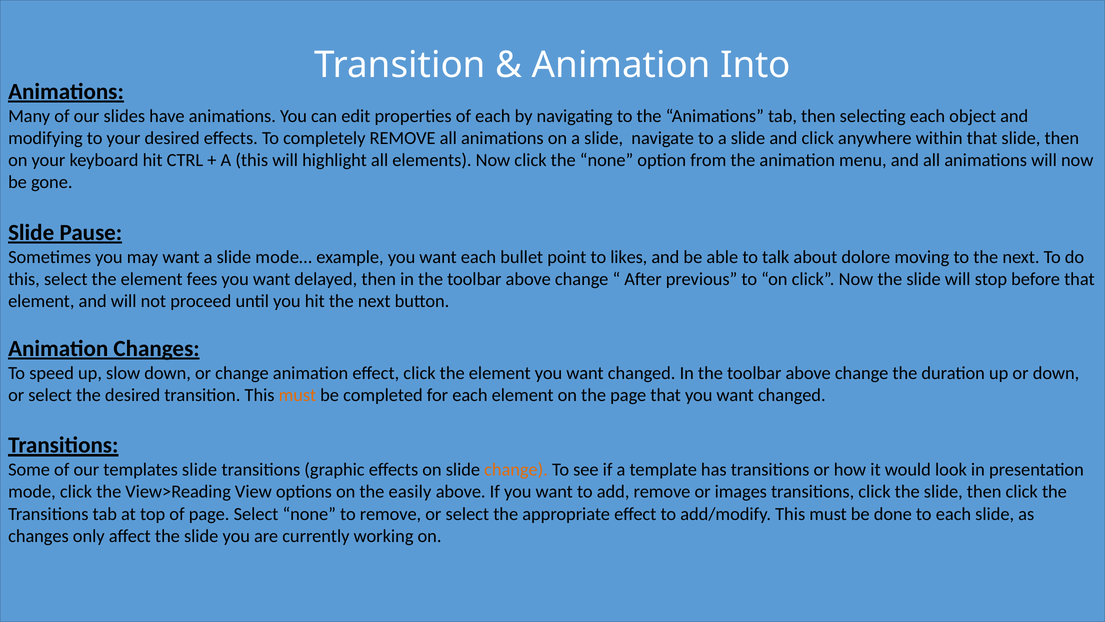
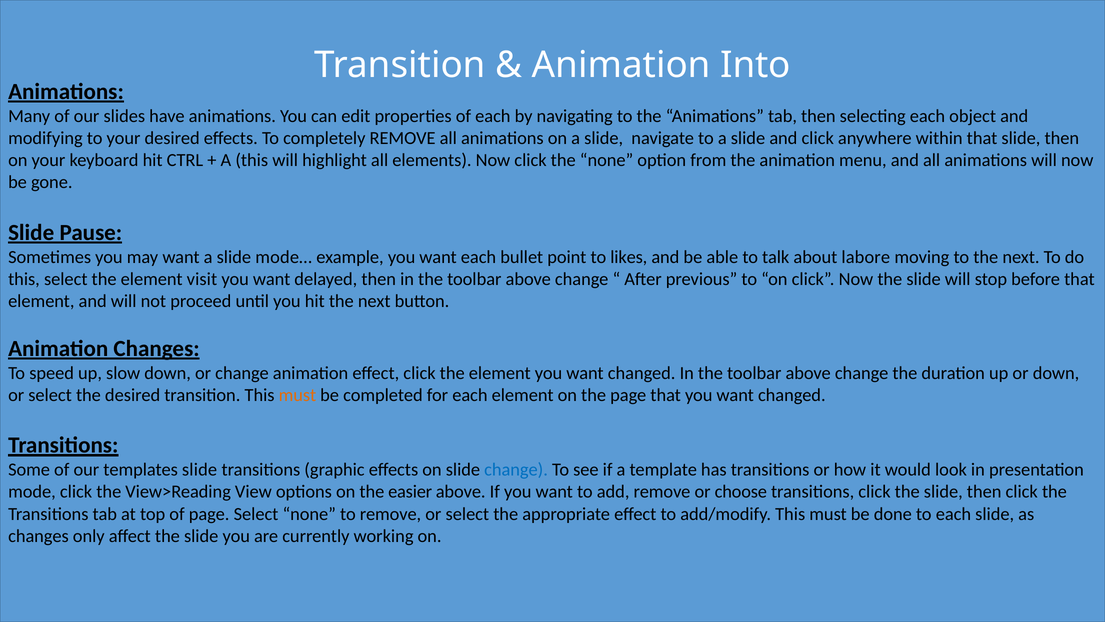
dolore: dolore -> labore (866, 257)
fees: fees -> visit (202, 279)
change colour: orange -> blue (516, 469)
easily: easily -> easier (410, 492)
images: images -> choose (741, 492)
